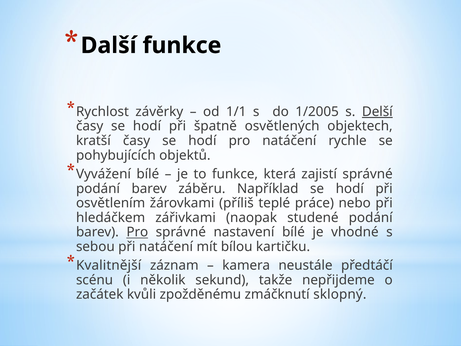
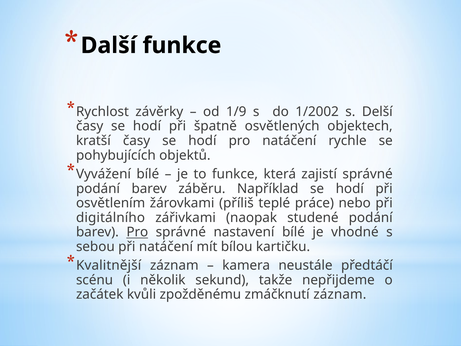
1/1: 1/1 -> 1/9 (236, 112)
1/2005: 1/2005 -> 1/2002 (317, 112)
Delší underline: present -> none (377, 112)
hledáčkem: hledáčkem -> digitálního (111, 217)
zmáčknutí sklopný: sklopný -> záznam (340, 294)
